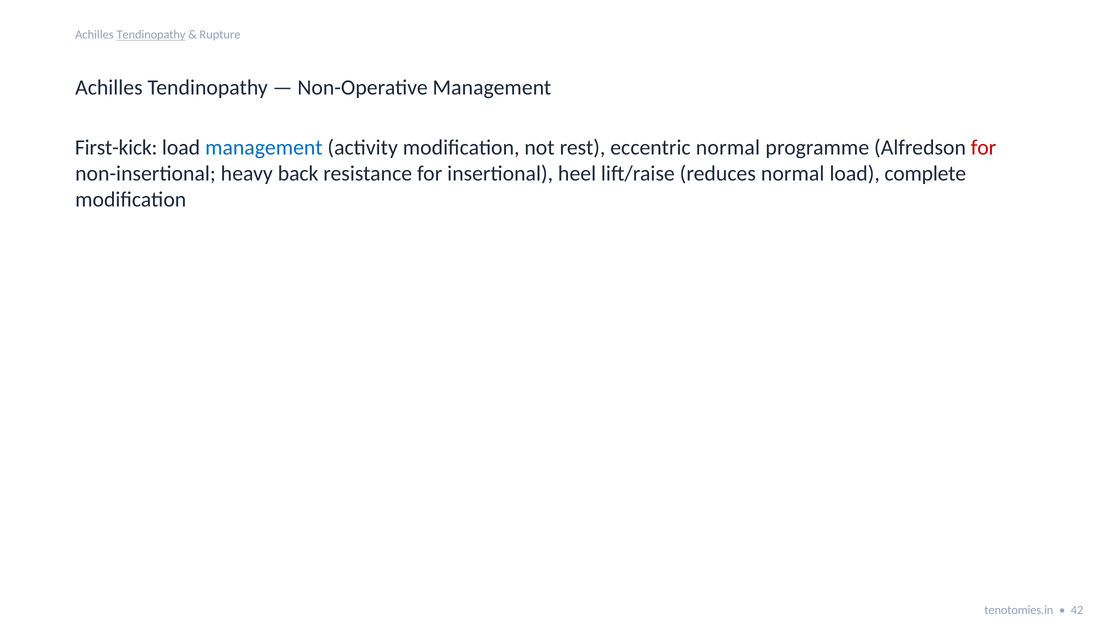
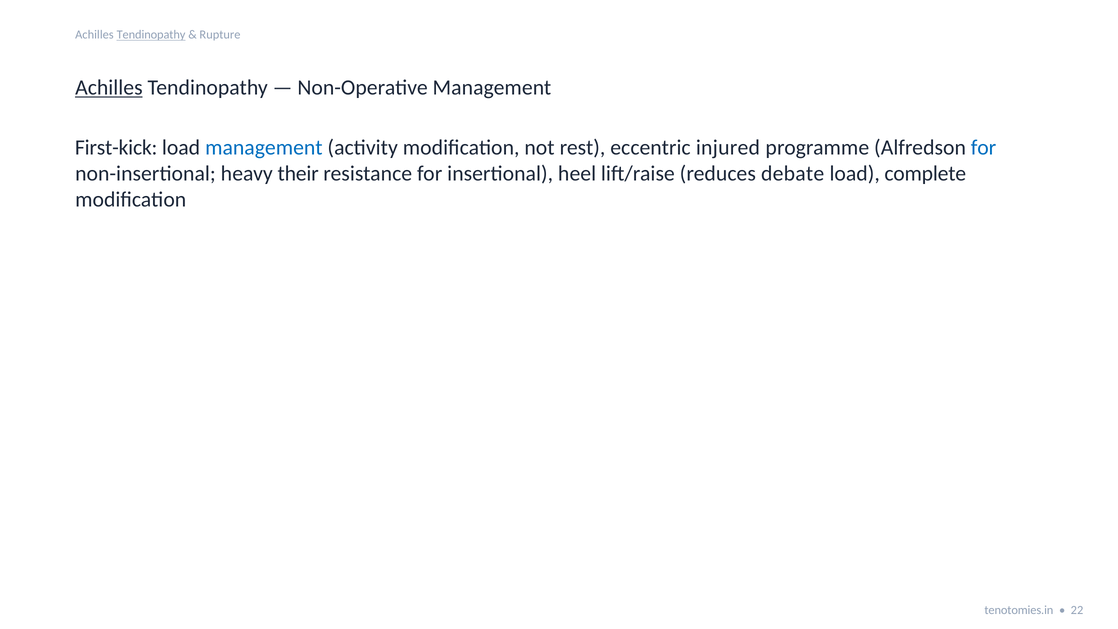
Achilles underline: none -> present (109, 88)
eccentric normal: normal -> injured (728, 147)
for colour: red -> blue (984, 147)
back: back -> their (298, 173)
reduces normal: normal -> debate (793, 173)
42: 42 -> 22 (1077, 610)
